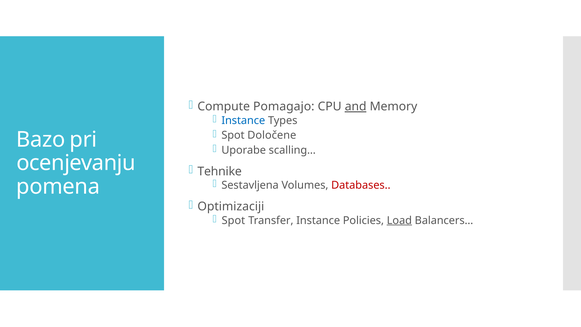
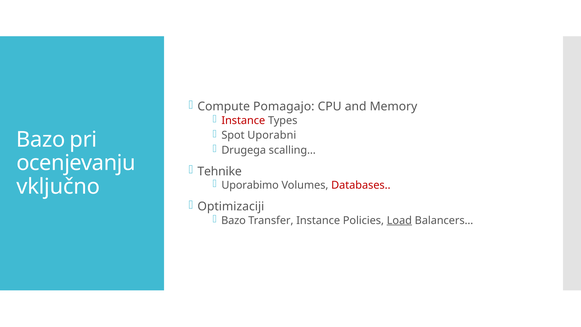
and underline: present -> none (356, 107)
Instance colour: blue -> red (243, 120)
Določene: Določene -> Uporabni (272, 135)
Uporabe: Uporabe -> Drugega (244, 150)
Sestavljena: Sestavljena -> Uporabimo (250, 185)
pomena: pomena -> vključno (58, 187)
Spot: Spot -> Bazo (234, 220)
